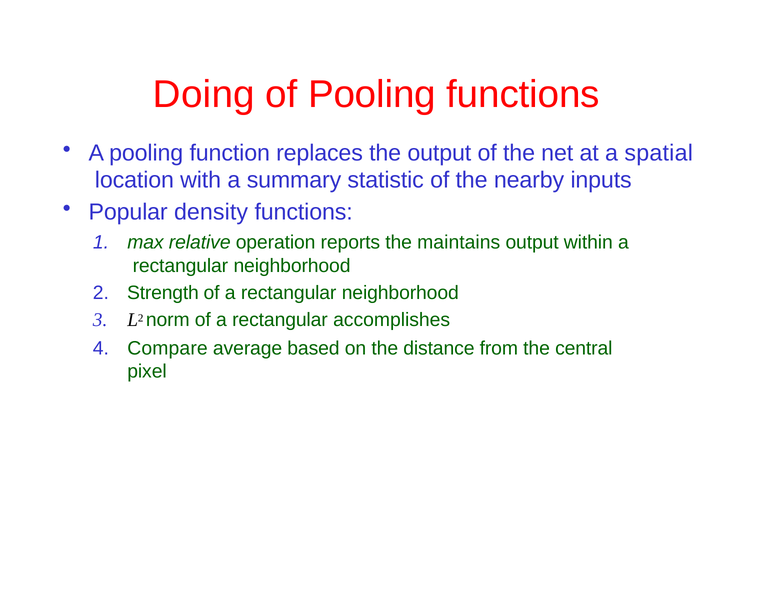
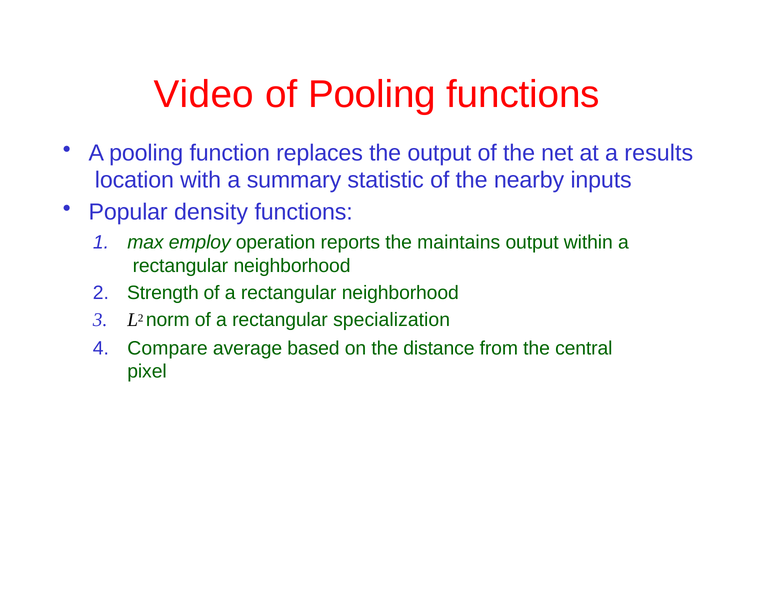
Doing: Doing -> Video (204, 94)
spatial: spatial -> results (659, 153)
relative: relative -> employ (200, 242)
accomplishes: accomplishes -> specialization (392, 320)
